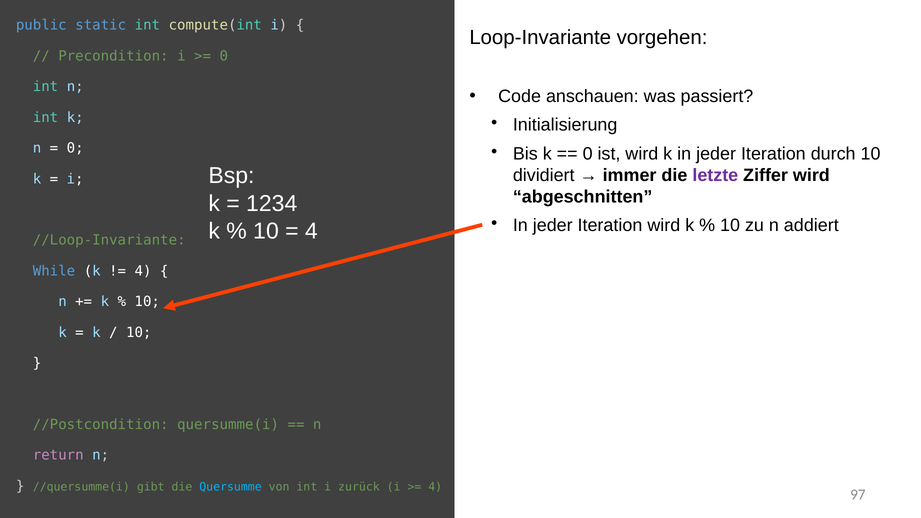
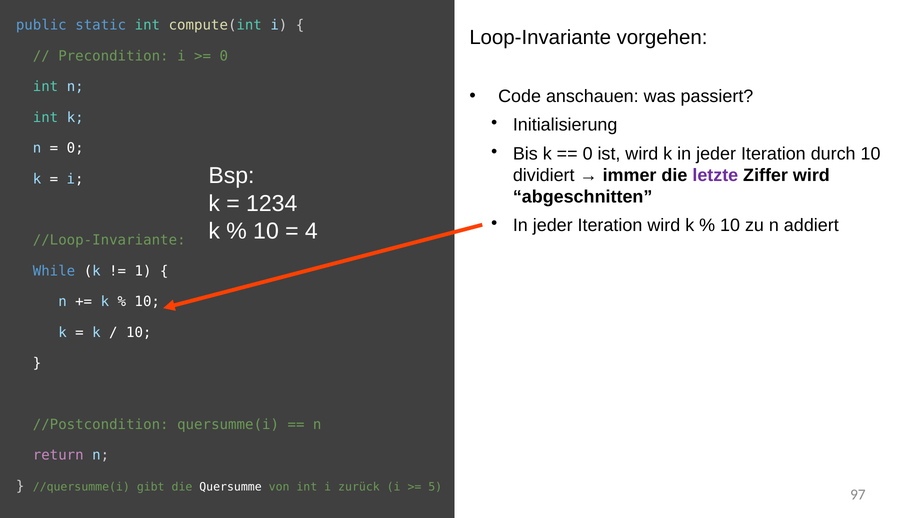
4: 4 -> 1 (143, 271)
Quersumme colour: light blue -> white (231, 487)
4: 4 -> 5 (435, 487)
